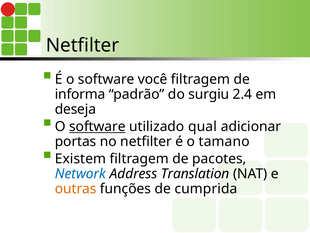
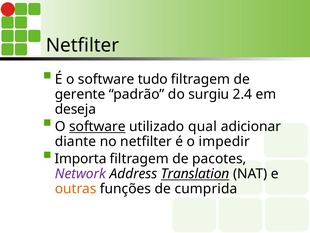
você: você -> tudo (153, 79)
informa: informa -> gerente (80, 94)
portas: portas -> diante (75, 141)
tamano: tamano -> impedir (224, 141)
Existem: Existem -> Importa (81, 159)
Network colour: blue -> purple (80, 173)
Translation underline: none -> present (195, 173)
